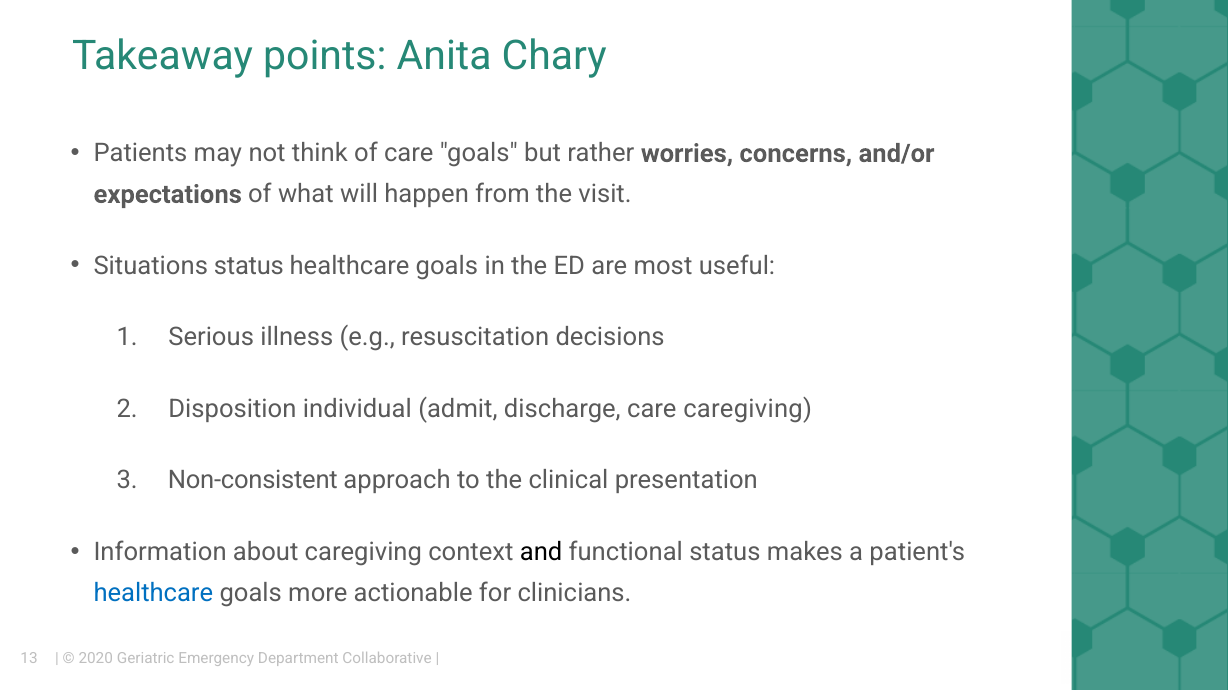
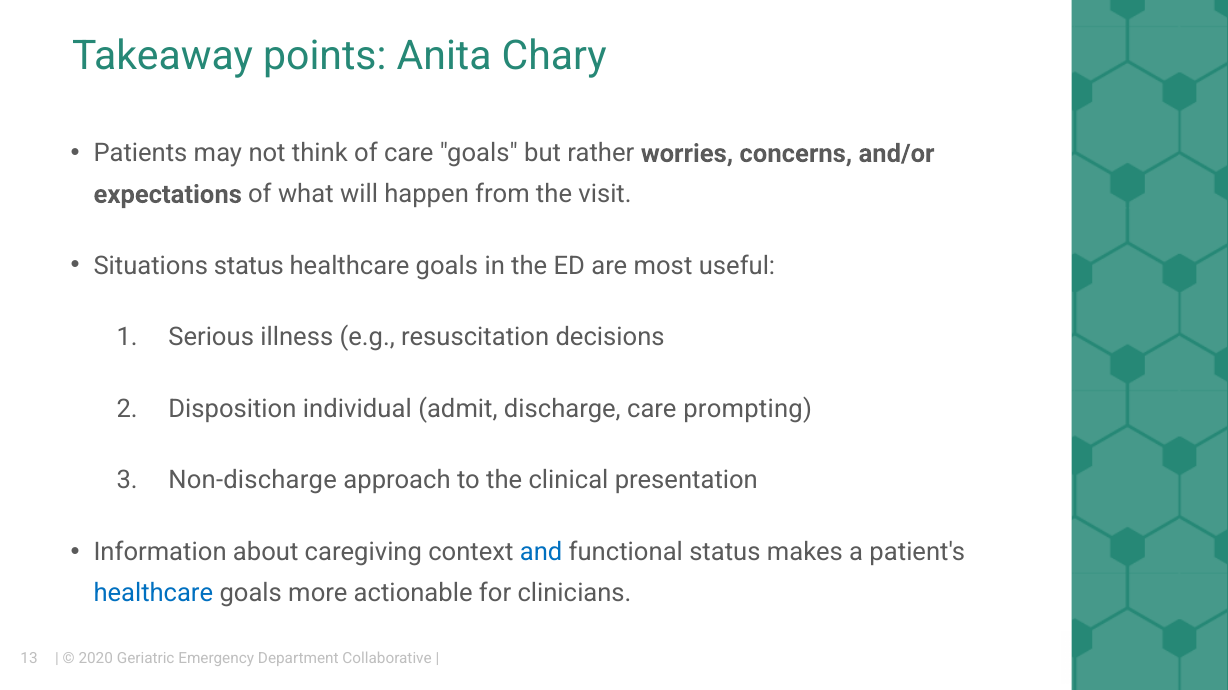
care caregiving: caregiving -> prompting (748, 409)
Non-consistent: Non-consistent -> Non-discharge (253, 481)
and colour: black -> blue (541, 553)
